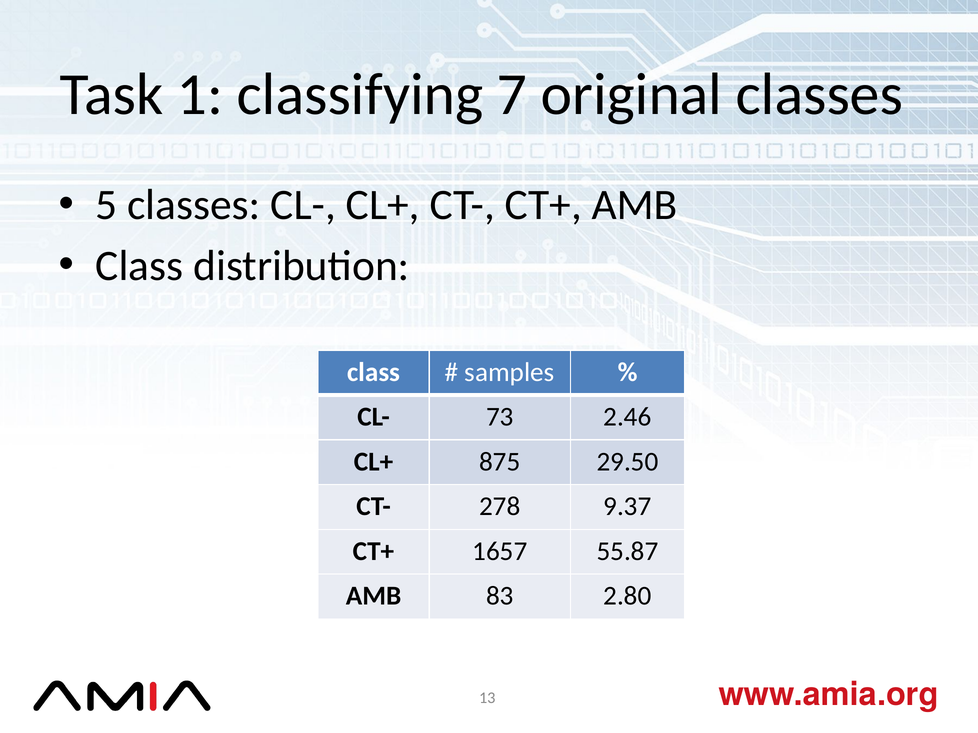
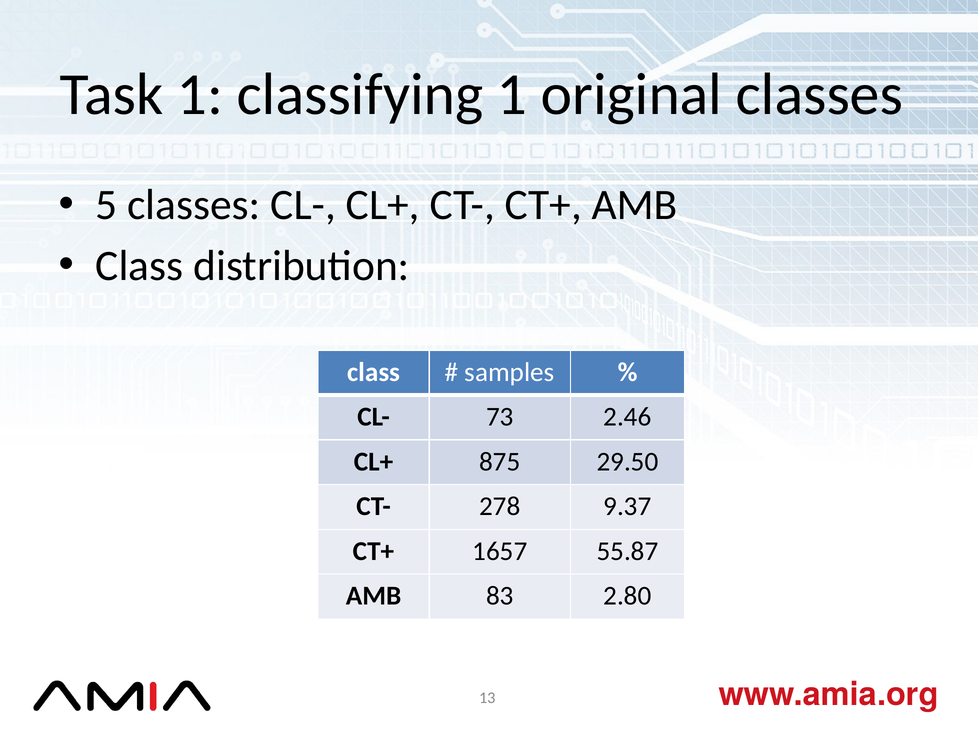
classifying 7: 7 -> 1 (512, 95)
